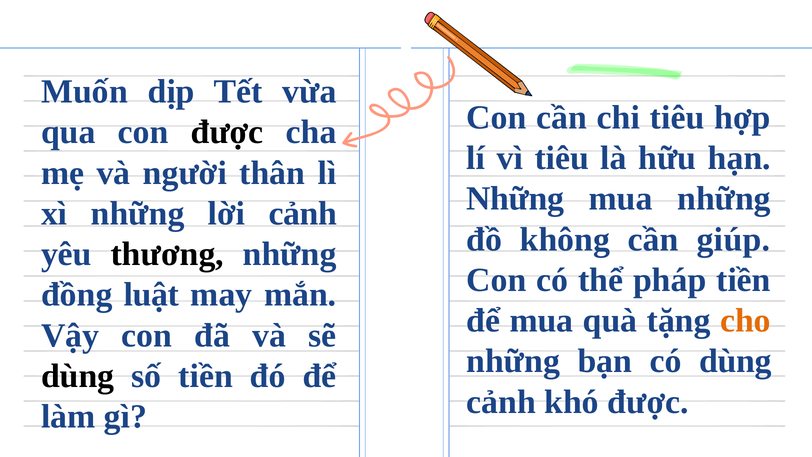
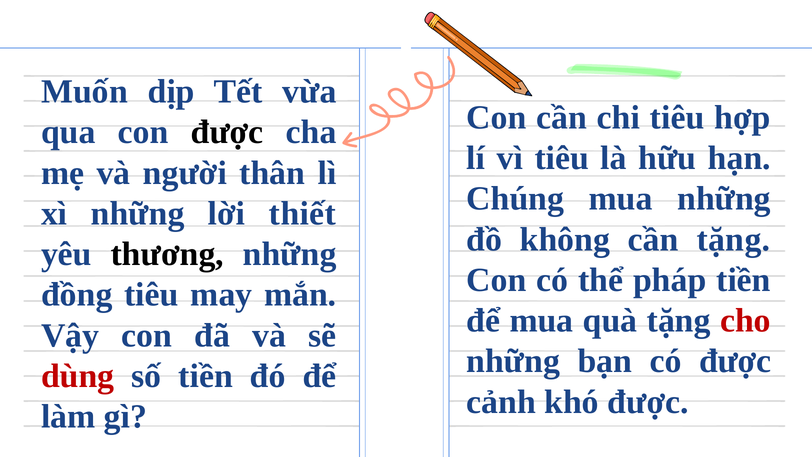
Những: Những -> Chúng (515, 199)
lời cảnh: cảnh -> thiết (302, 213)
cần giúp: giúp -> tặng (733, 239)
đồng luật: luật -> tiêu (151, 295)
cho colour: orange -> red (745, 320)
có dùng: dùng -> được (735, 361)
dùng colour: black -> red (78, 376)
